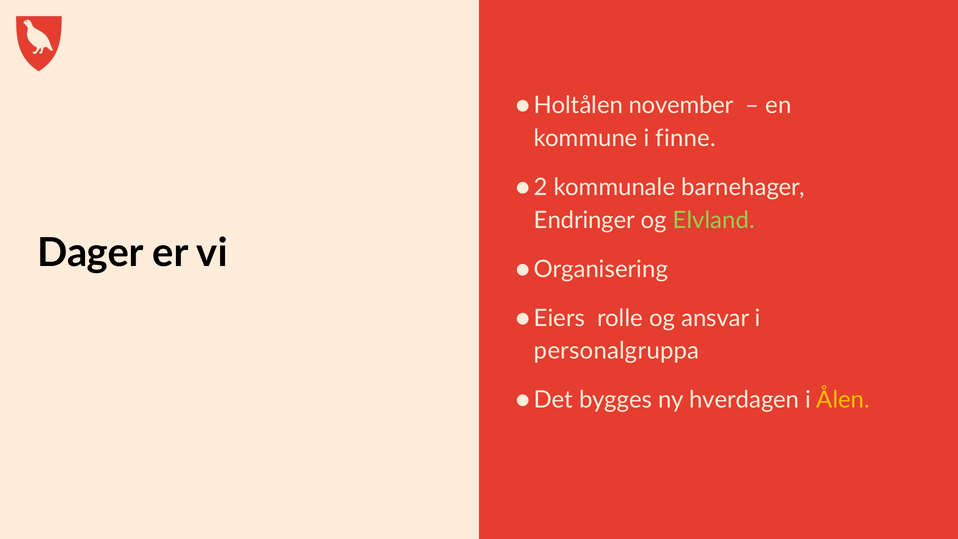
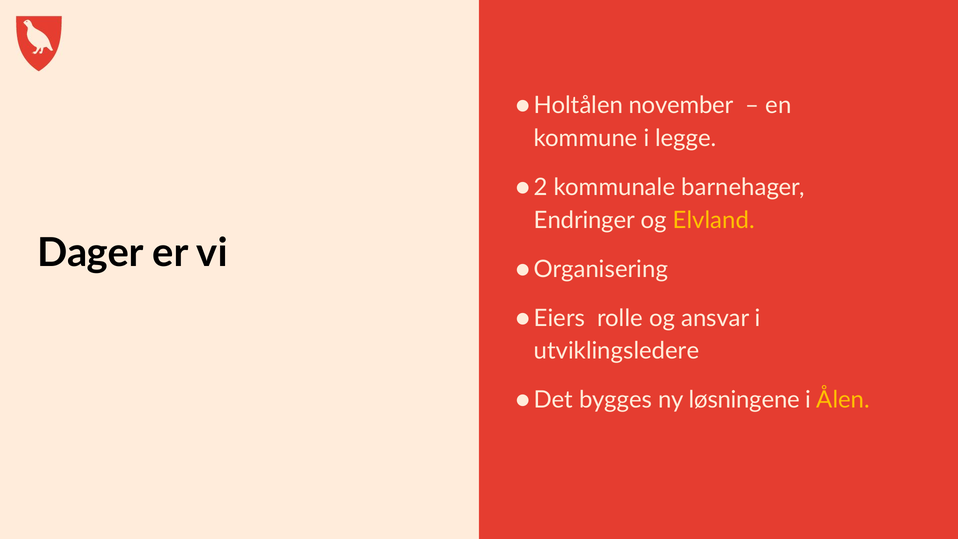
finne: finne -> legge (686, 139)
Elvland colour: light green -> yellow (714, 221)
personalgruppa: personalgruppa -> utviklingsledere (617, 351)
hverdagen: hverdagen -> løsningene (744, 400)
